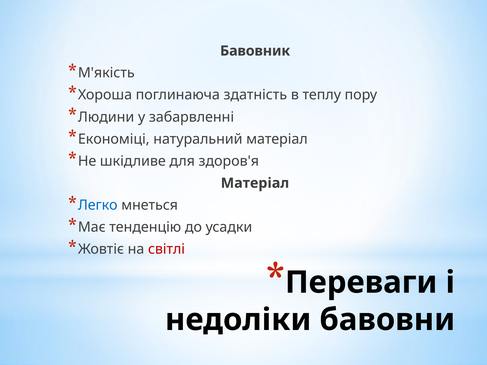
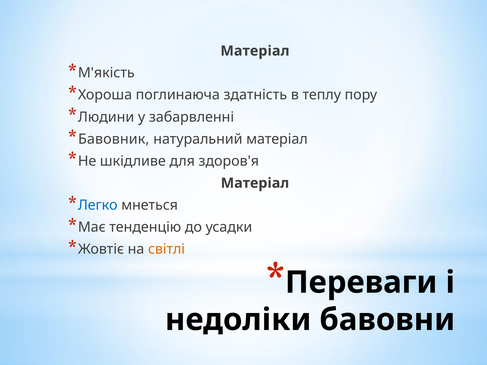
Бавовник: Бавовник -> Матеріал (255, 51)
Економіці: Економіці -> Бавовник (114, 139)
світлі colour: red -> orange (166, 249)
